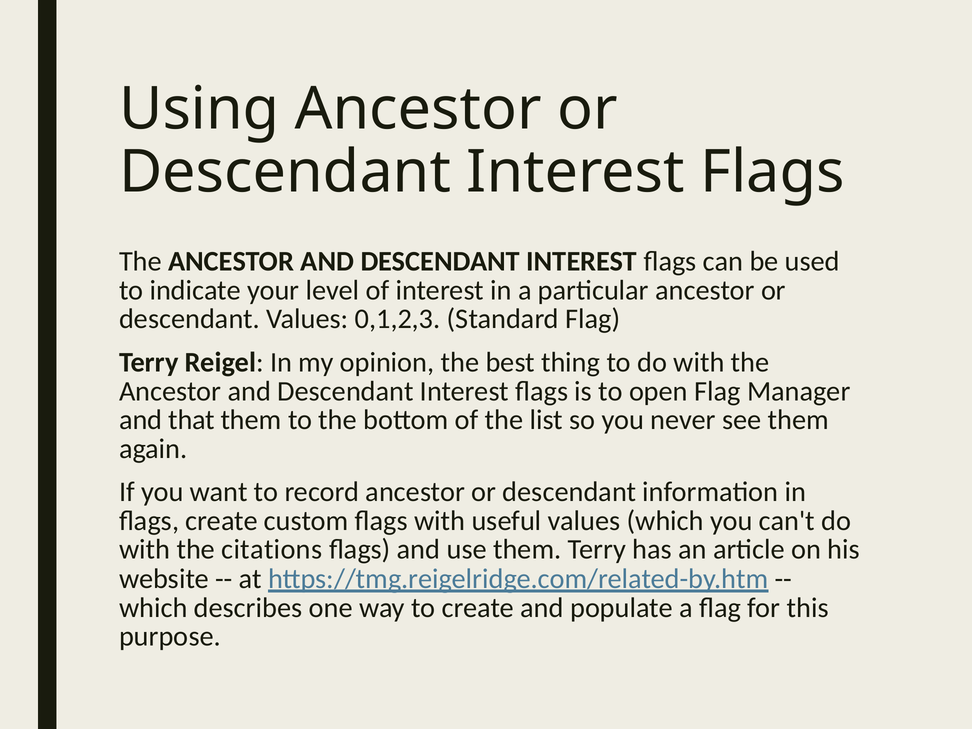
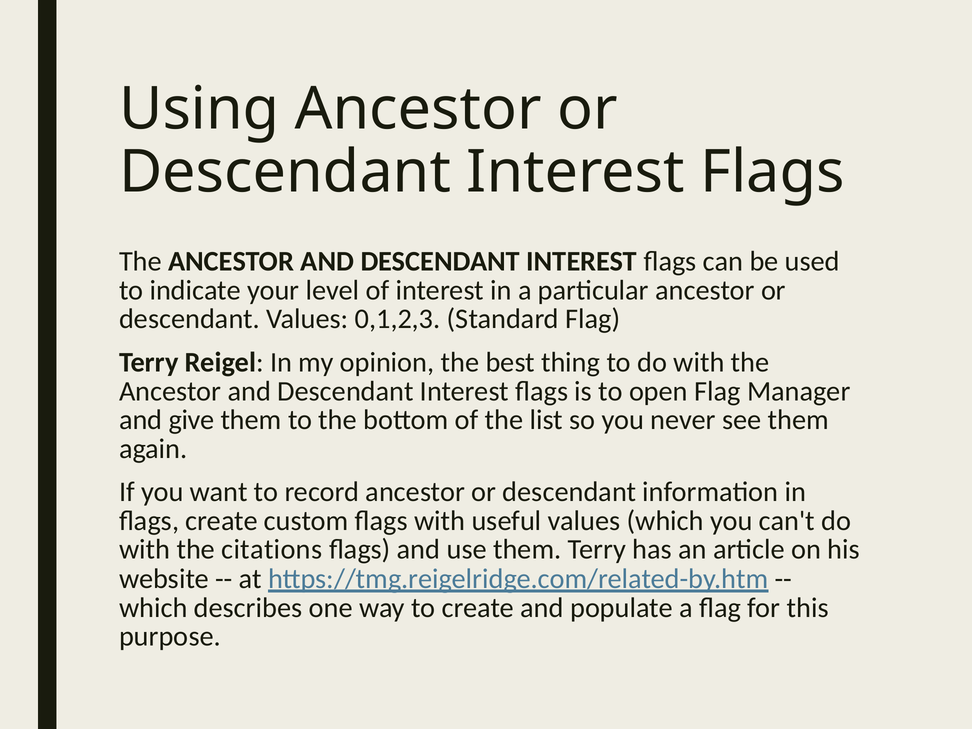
that: that -> give (192, 420)
